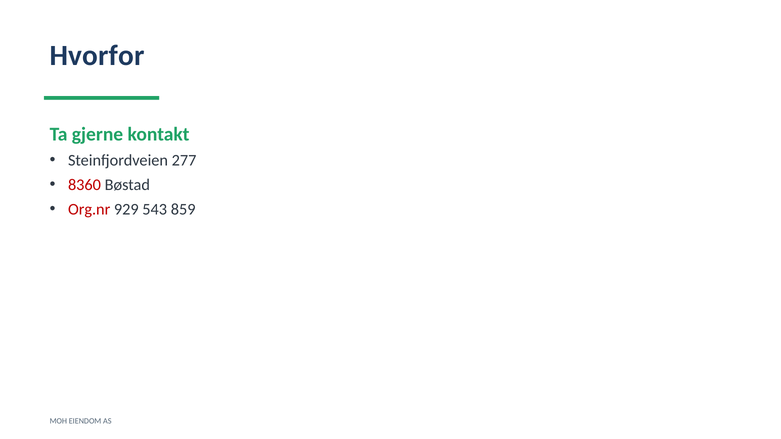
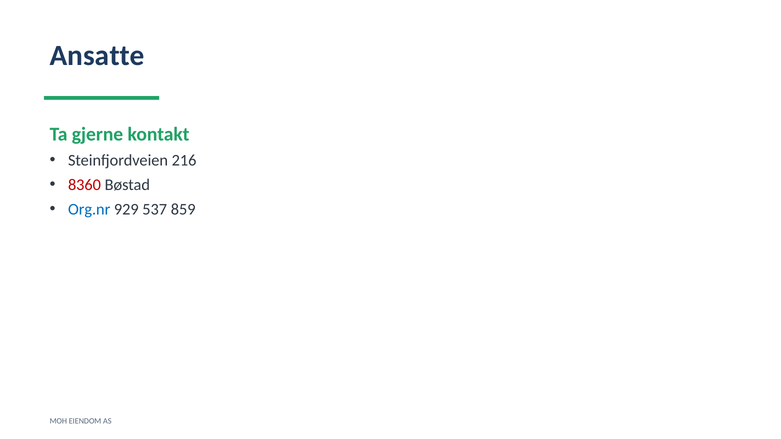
Hvorfor: Hvorfor -> Ansatte (97, 56)
277: 277 -> 216 (184, 161)
Org.nr colour: red -> blue (89, 209)
543: 543 -> 537 (155, 209)
